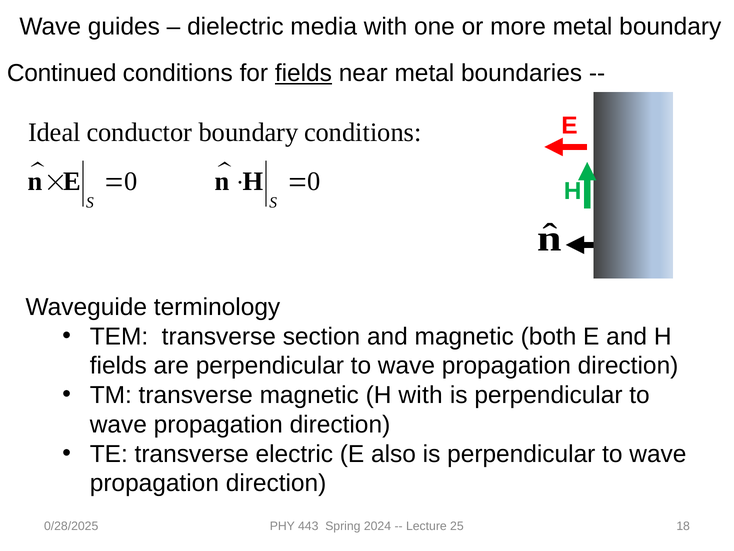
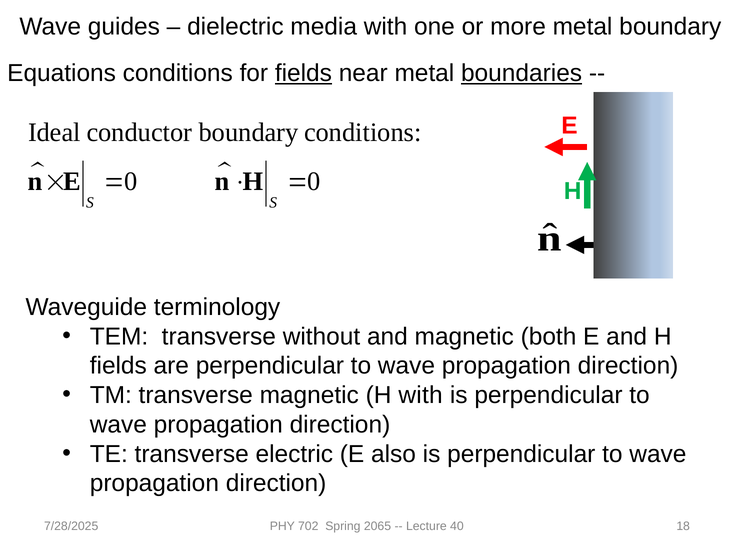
Continued: Continued -> Equations (62, 73)
boundaries underline: none -> present (522, 73)
section: section -> without (321, 336)
0/28/2025: 0/28/2025 -> 7/28/2025 (71, 526)
443: 443 -> 702 (308, 526)
2024: 2024 -> 2065 (377, 526)
25: 25 -> 40 (457, 526)
